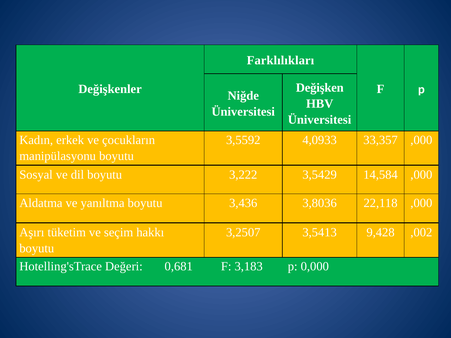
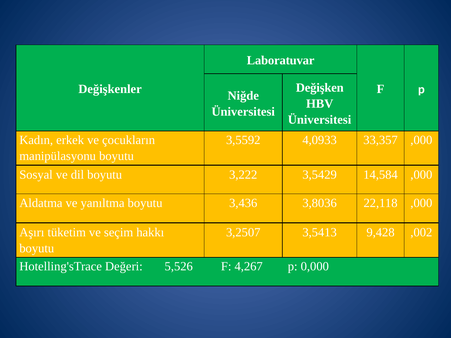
Farklılıkları: Farklılıkları -> Laboratuvar (281, 60)
0,681: 0,681 -> 5,526 (179, 267)
3,183: 3,183 -> 4,267 (249, 267)
